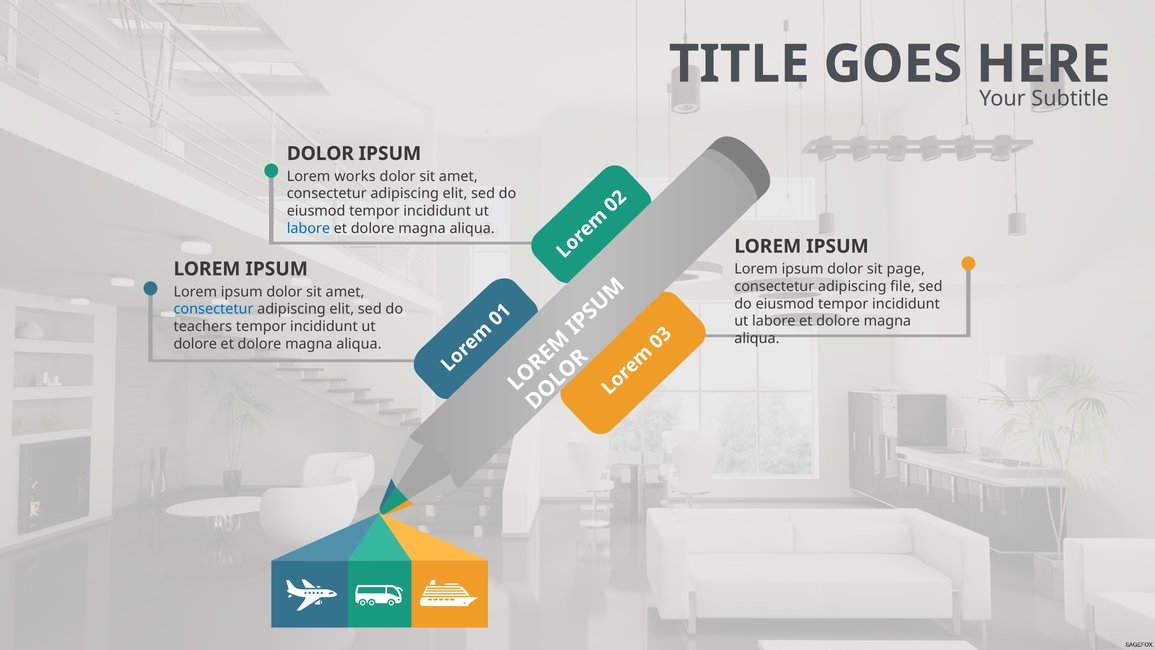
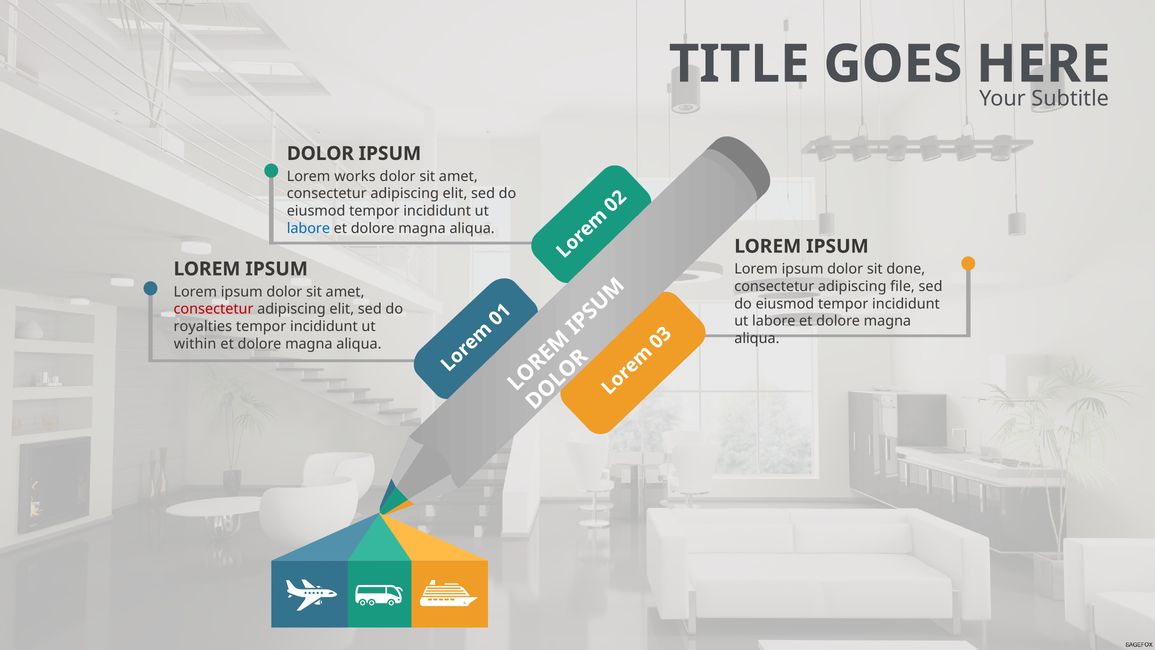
page: page -> done (906, 269)
consectetur colour: blue -> red (214, 309)
teachers: teachers -> royalties (203, 326)
dolore: dolore -> within (195, 344)
